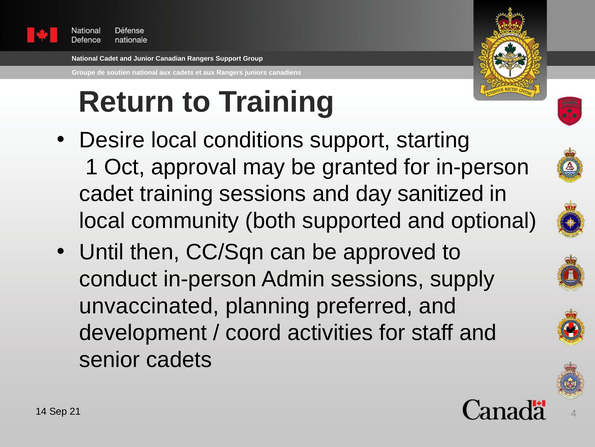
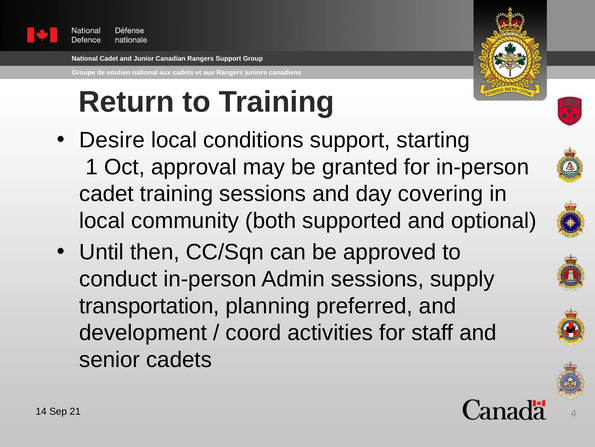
sanitized: sanitized -> covering (441, 194)
unvaccinated: unvaccinated -> transportation (149, 305)
